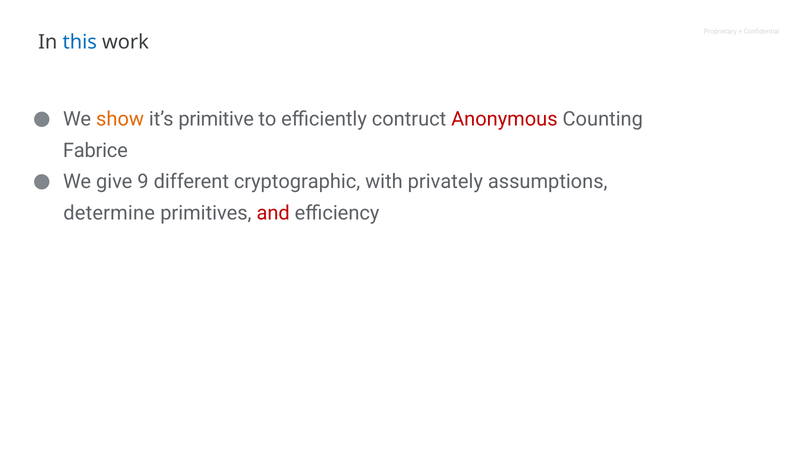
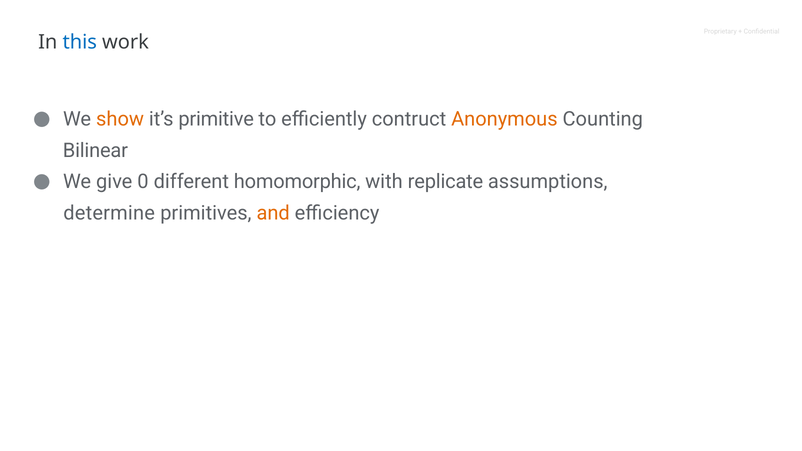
Anonymous colour: red -> orange (504, 119)
Fabrice: Fabrice -> Bilinear (95, 150)
9: 9 -> 0 (143, 182)
cryptographic: cryptographic -> homomorphic (297, 182)
privately: privately -> replicate (445, 182)
and colour: red -> orange (273, 213)
